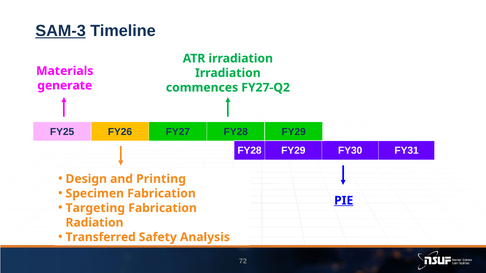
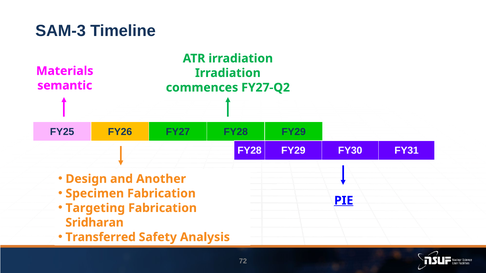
SAM-3 underline: present -> none (61, 31)
generate: generate -> semantic (65, 86)
Printing: Printing -> Another (161, 179)
Radiation: Radiation -> Sridharan (95, 223)
